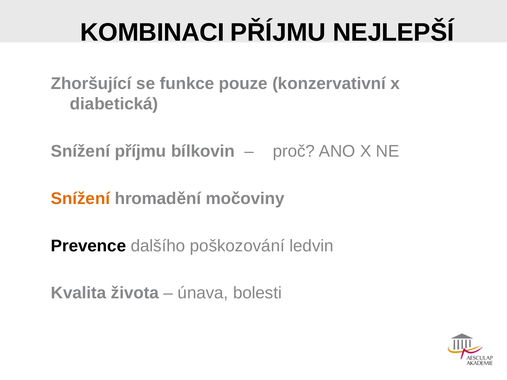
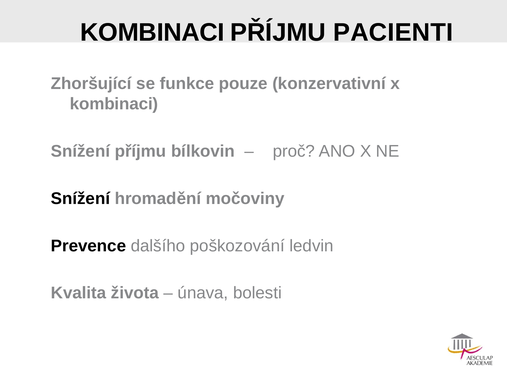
NEJLEPŠÍ: NEJLEPŠÍ -> PACIENTI (393, 32)
diabetická: diabetická -> kombinaci (114, 104)
Snížení colour: orange -> black (80, 199)
